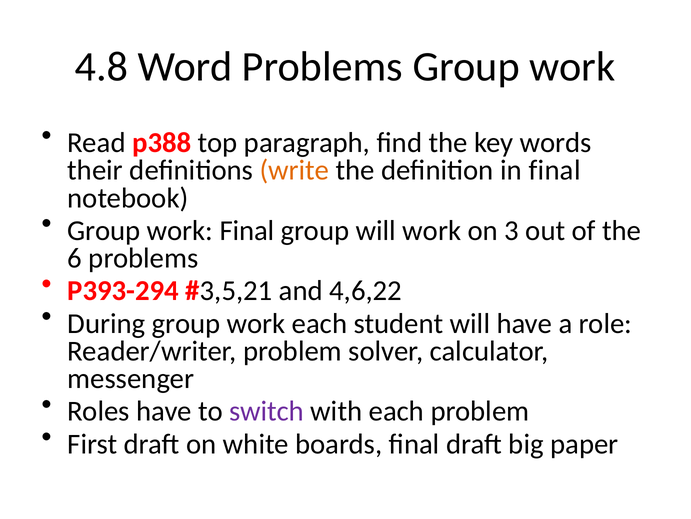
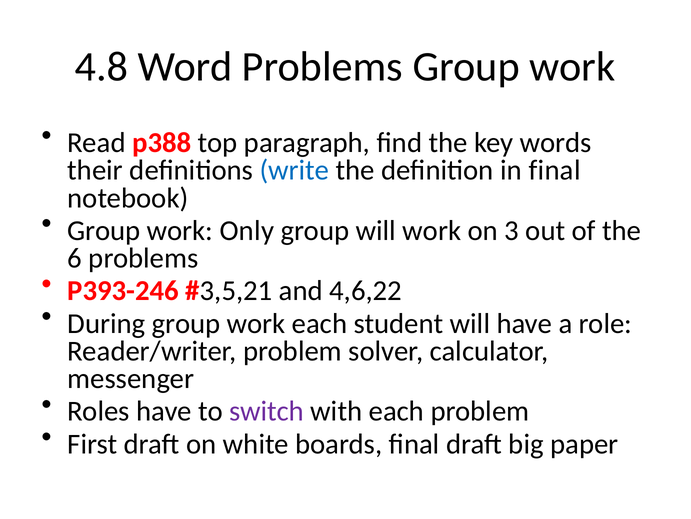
write colour: orange -> blue (294, 170)
work Final: Final -> Only (247, 230)
P393-294: P393-294 -> P393-246 (123, 291)
